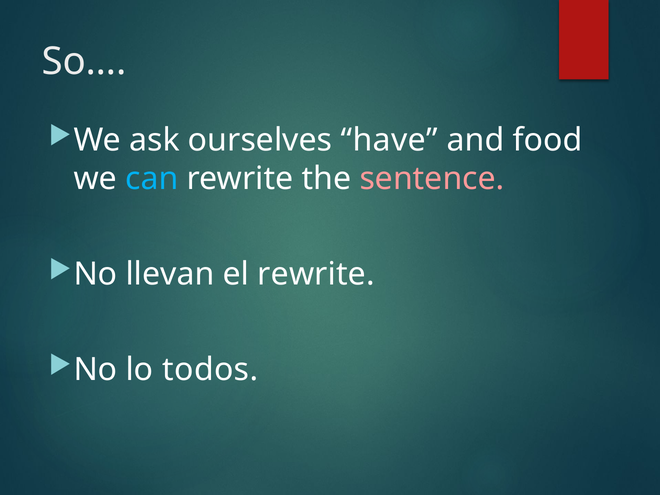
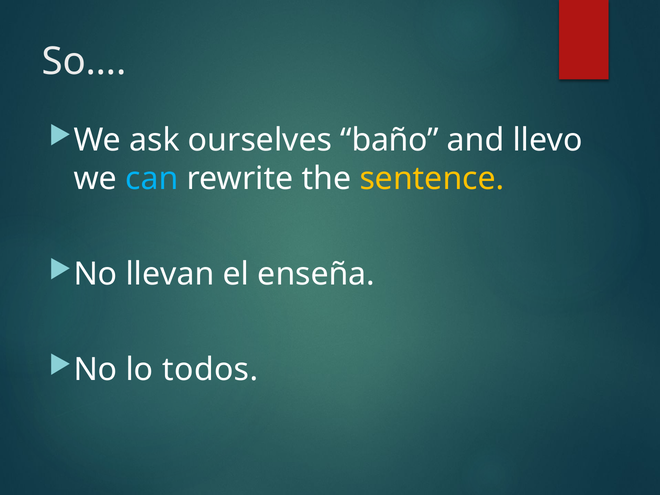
have: have -> baño (390, 140)
food: food -> llevo (548, 140)
sentence colour: pink -> yellow (432, 179)
el rewrite: rewrite -> enseña (316, 274)
